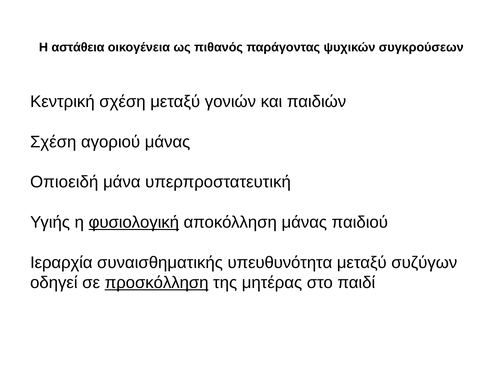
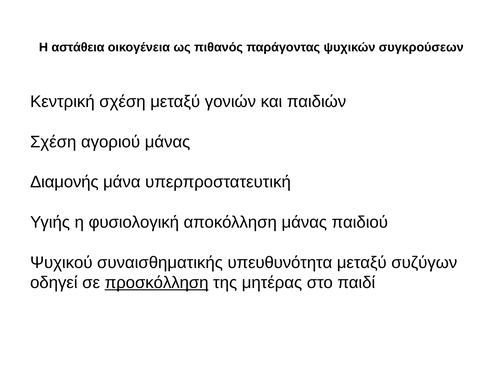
Οπιοειδή: Οπιοειδή -> Διαμονής (64, 182)
φυσιολογική underline: present -> none (134, 222)
Ιεραρχία: Ιεραρχία -> Ψυχικού (61, 263)
